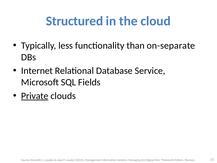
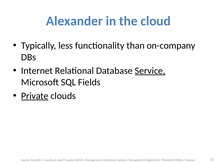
Structured: Structured -> Alexander (74, 21)
on-separate: on-separate -> on-company (171, 46)
Service underline: none -> present (150, 71)
